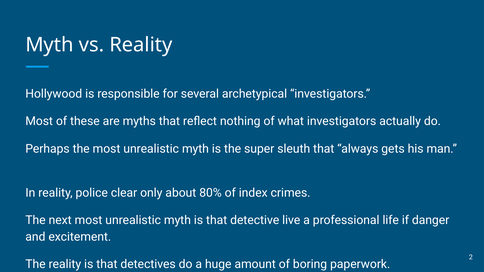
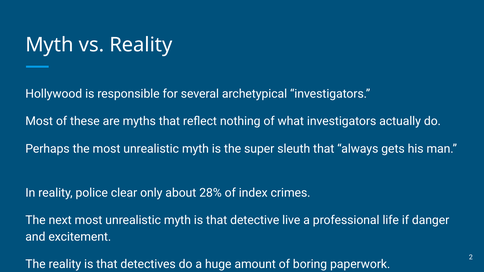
80%: 80% -> 28% (210, 193)
